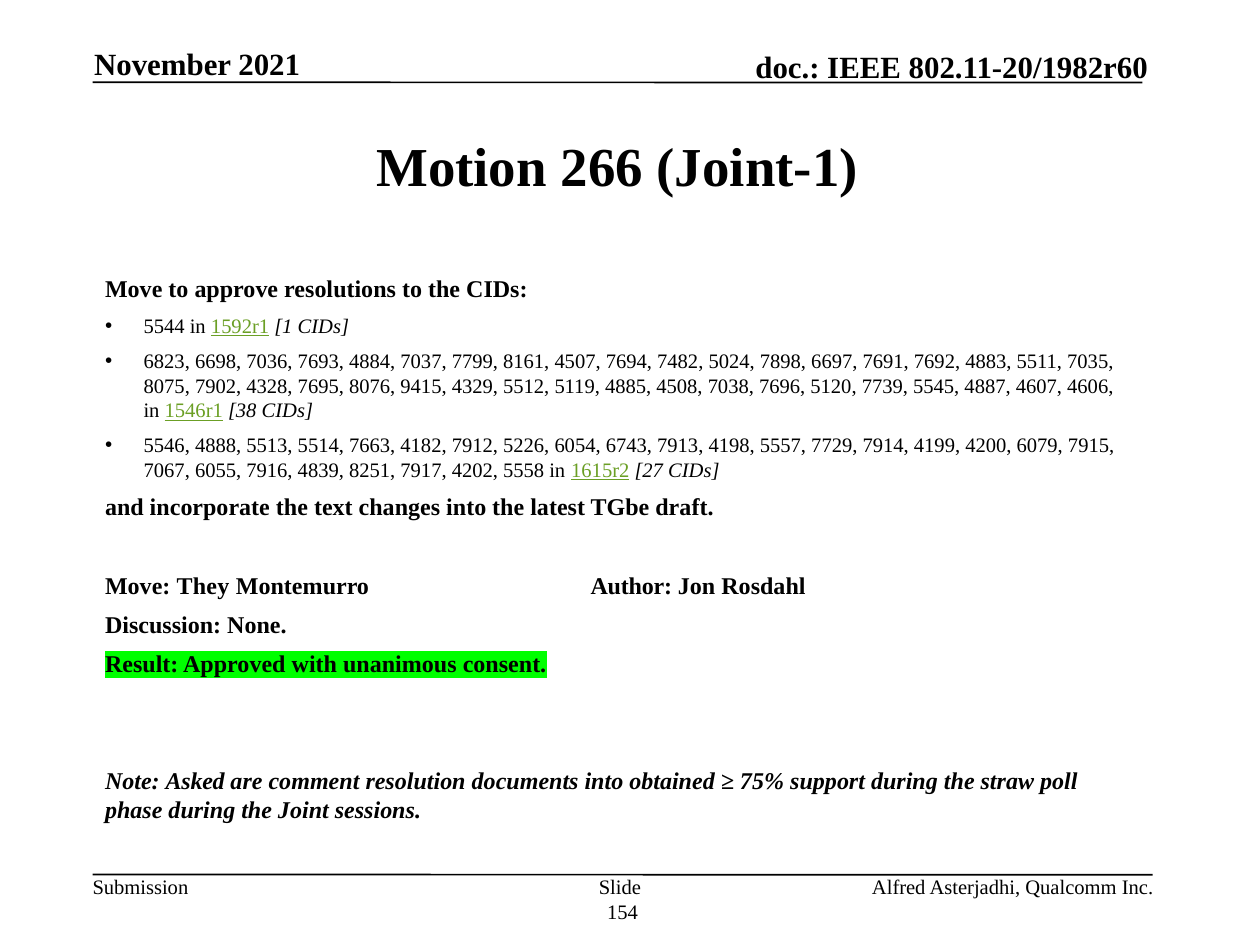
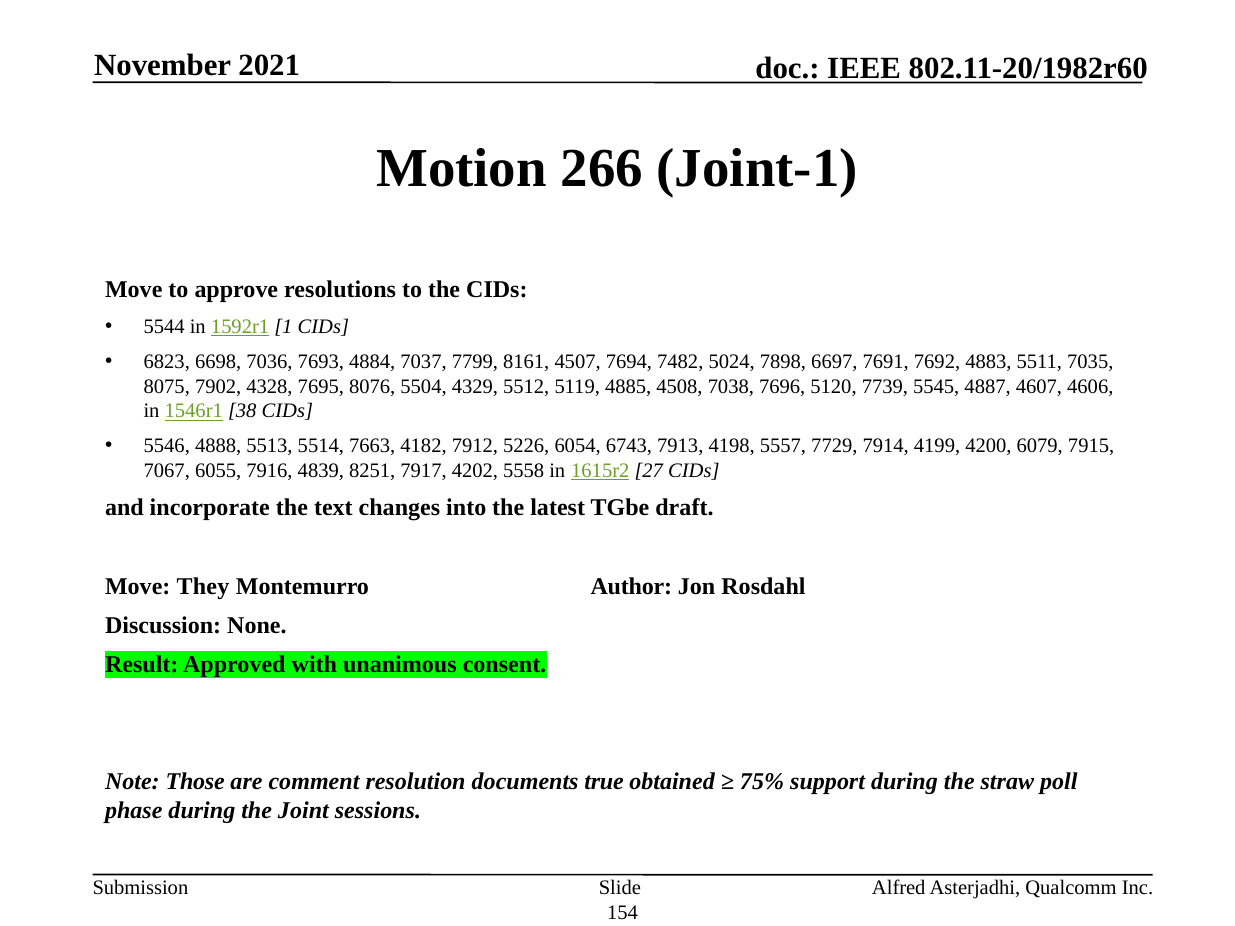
9415: 9415 -> 5504 (424, 386)
Asked: Asked -> Those (195, 782)
documents into: into -> true (604, 782)
